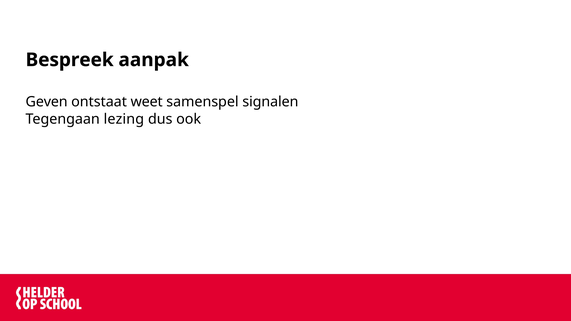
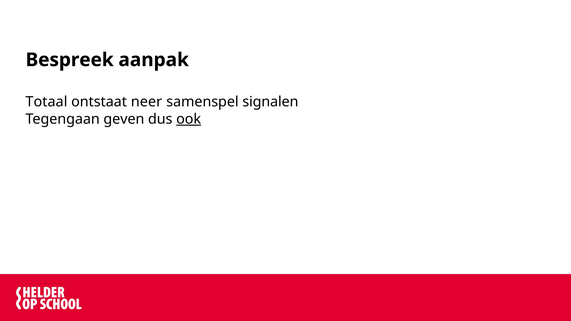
Geven: Geven -> Totaal (47, 102)
weet: weet -> neer (147, 102)
lezing: lezing -> geven (124, 119)
ook underline: none -> present (189, 119)
